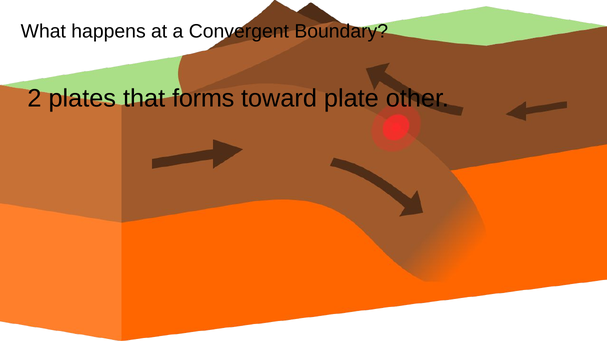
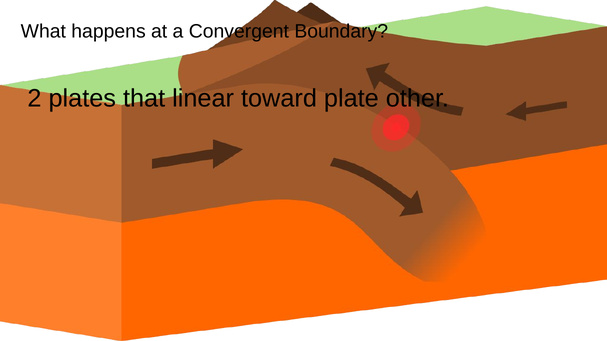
forms: forms -> linear (203, 98)
